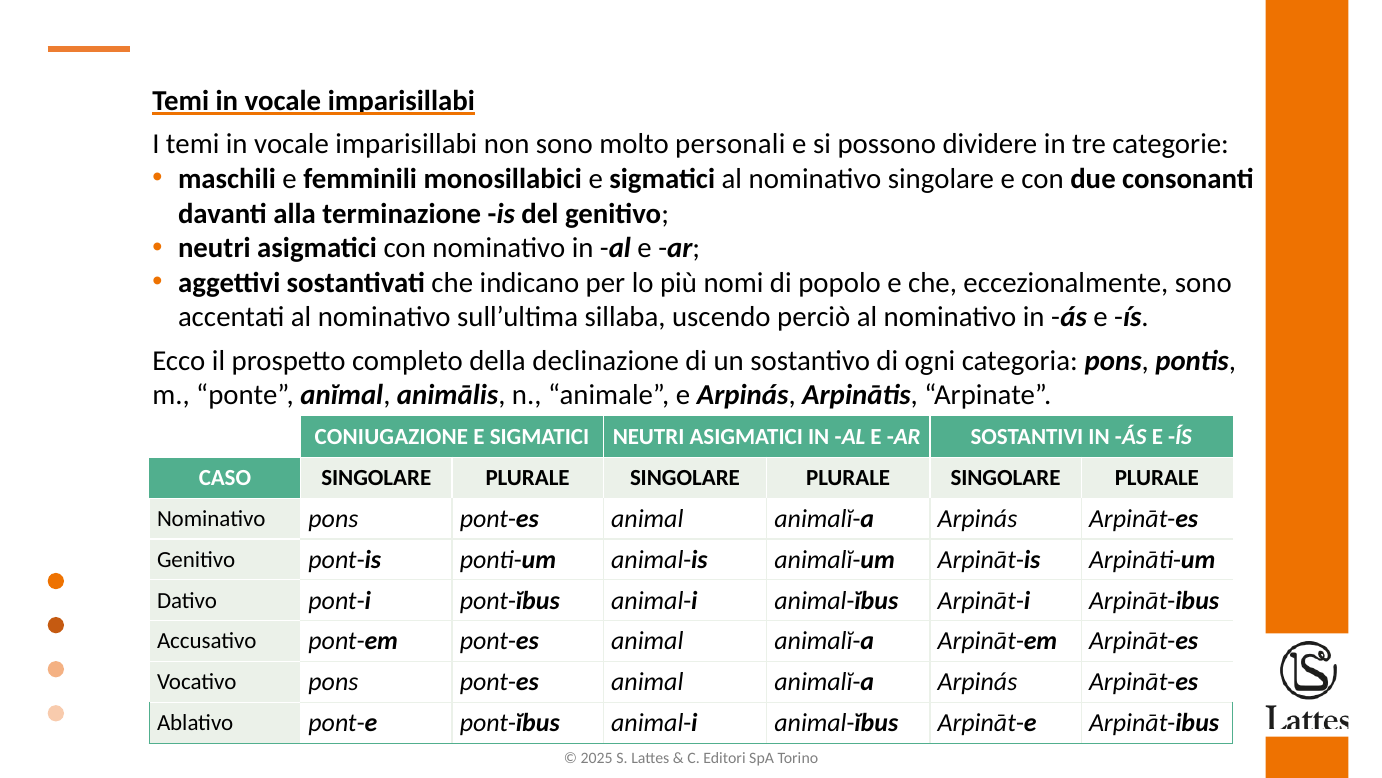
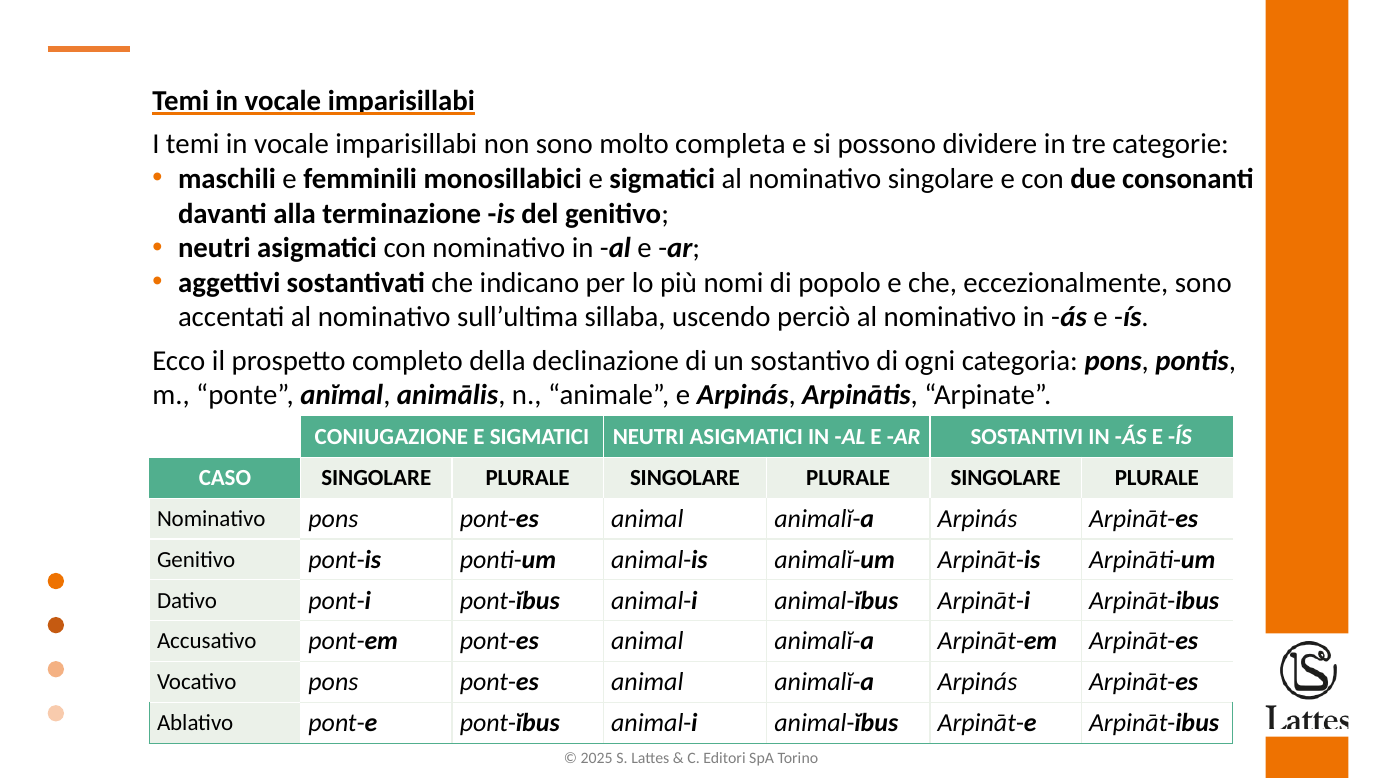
personali: personali -> completa (730, 144)
